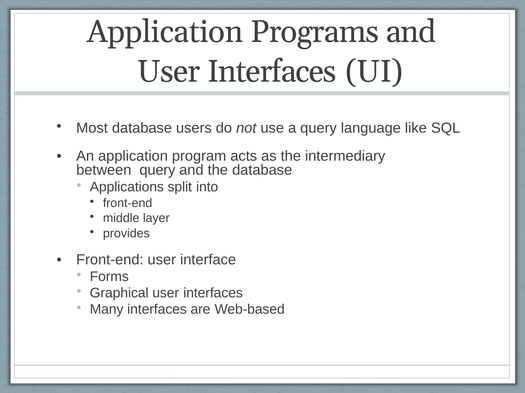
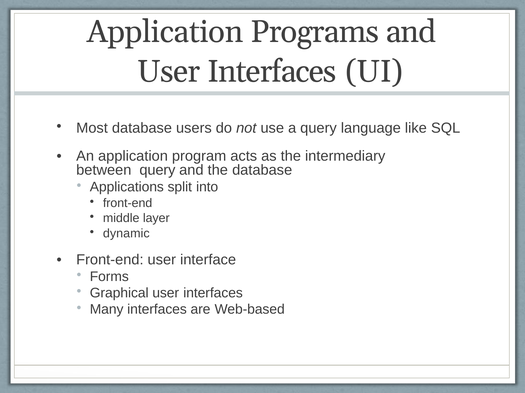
provides: provides -> dynamic (126, 234)
